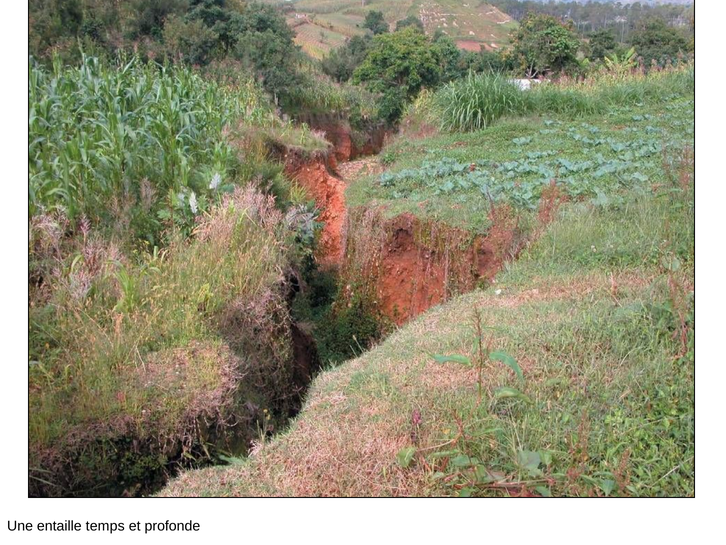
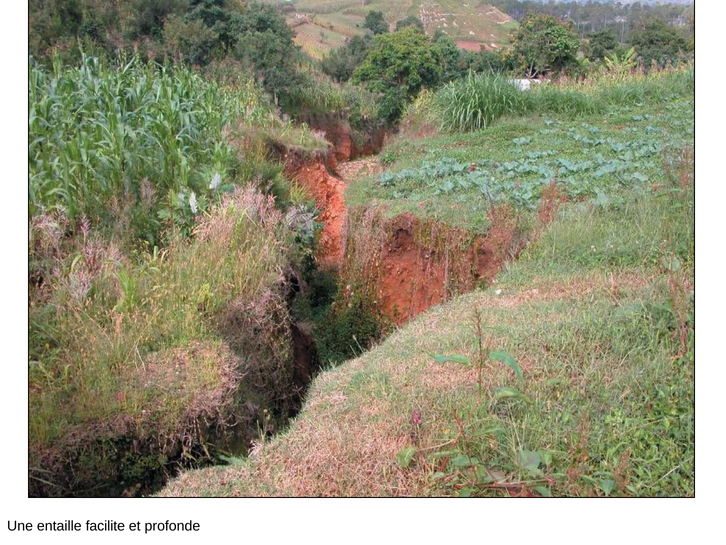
temps: temps -> facilite (105, 525)
